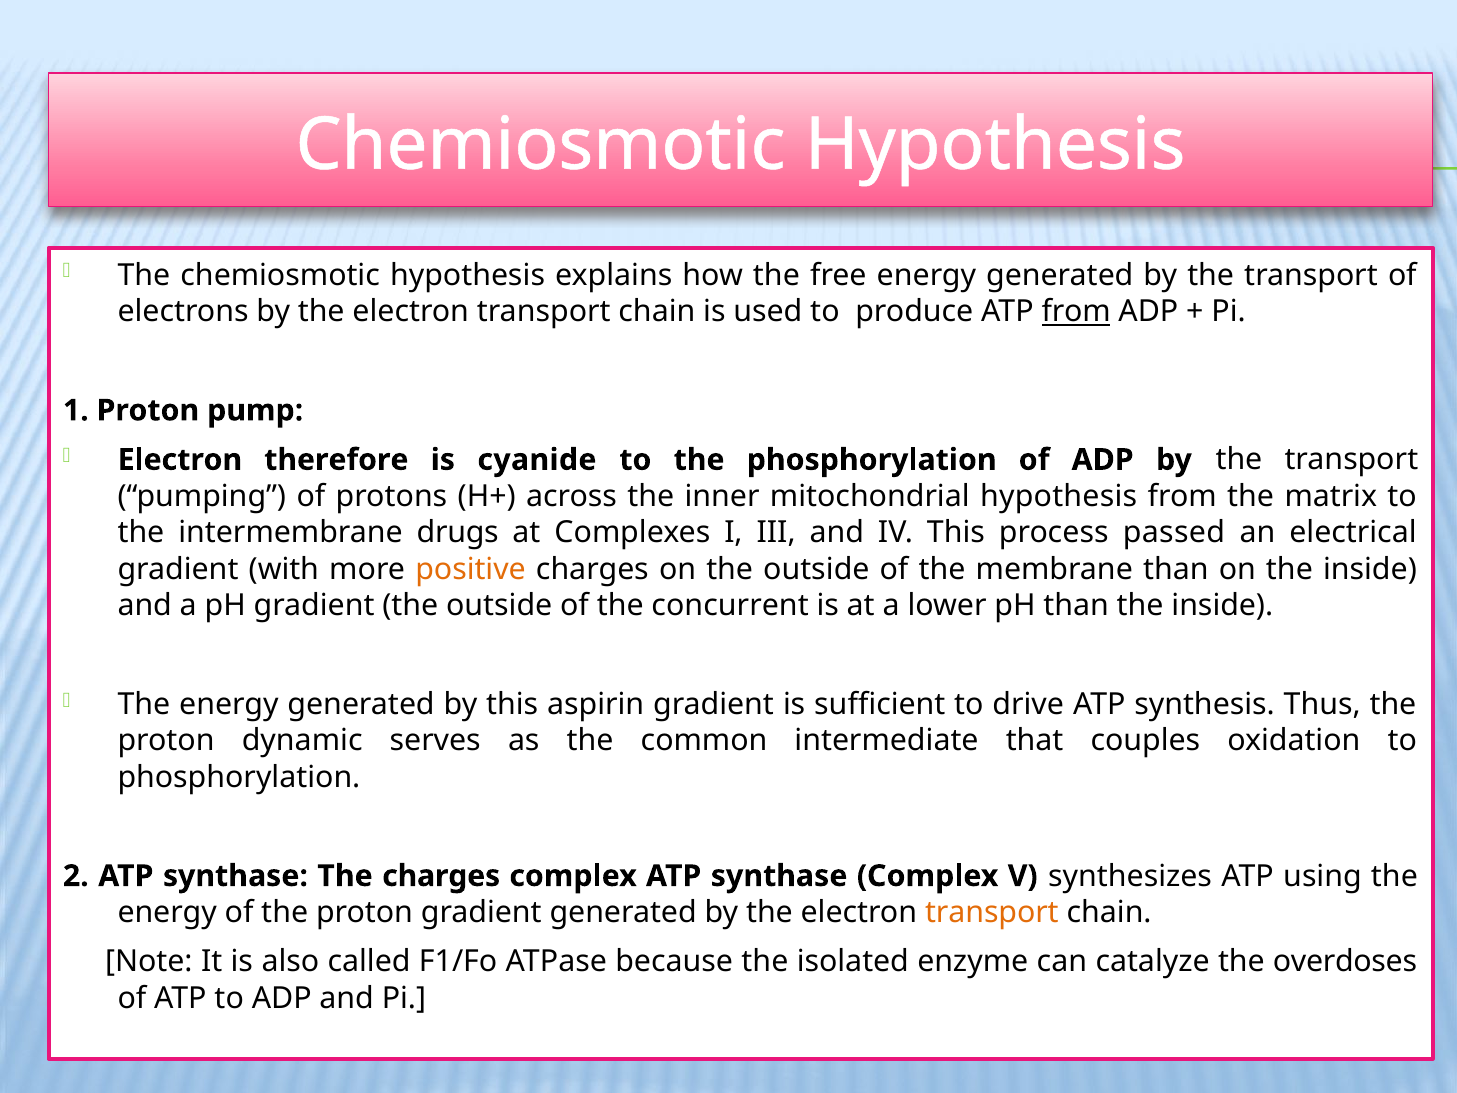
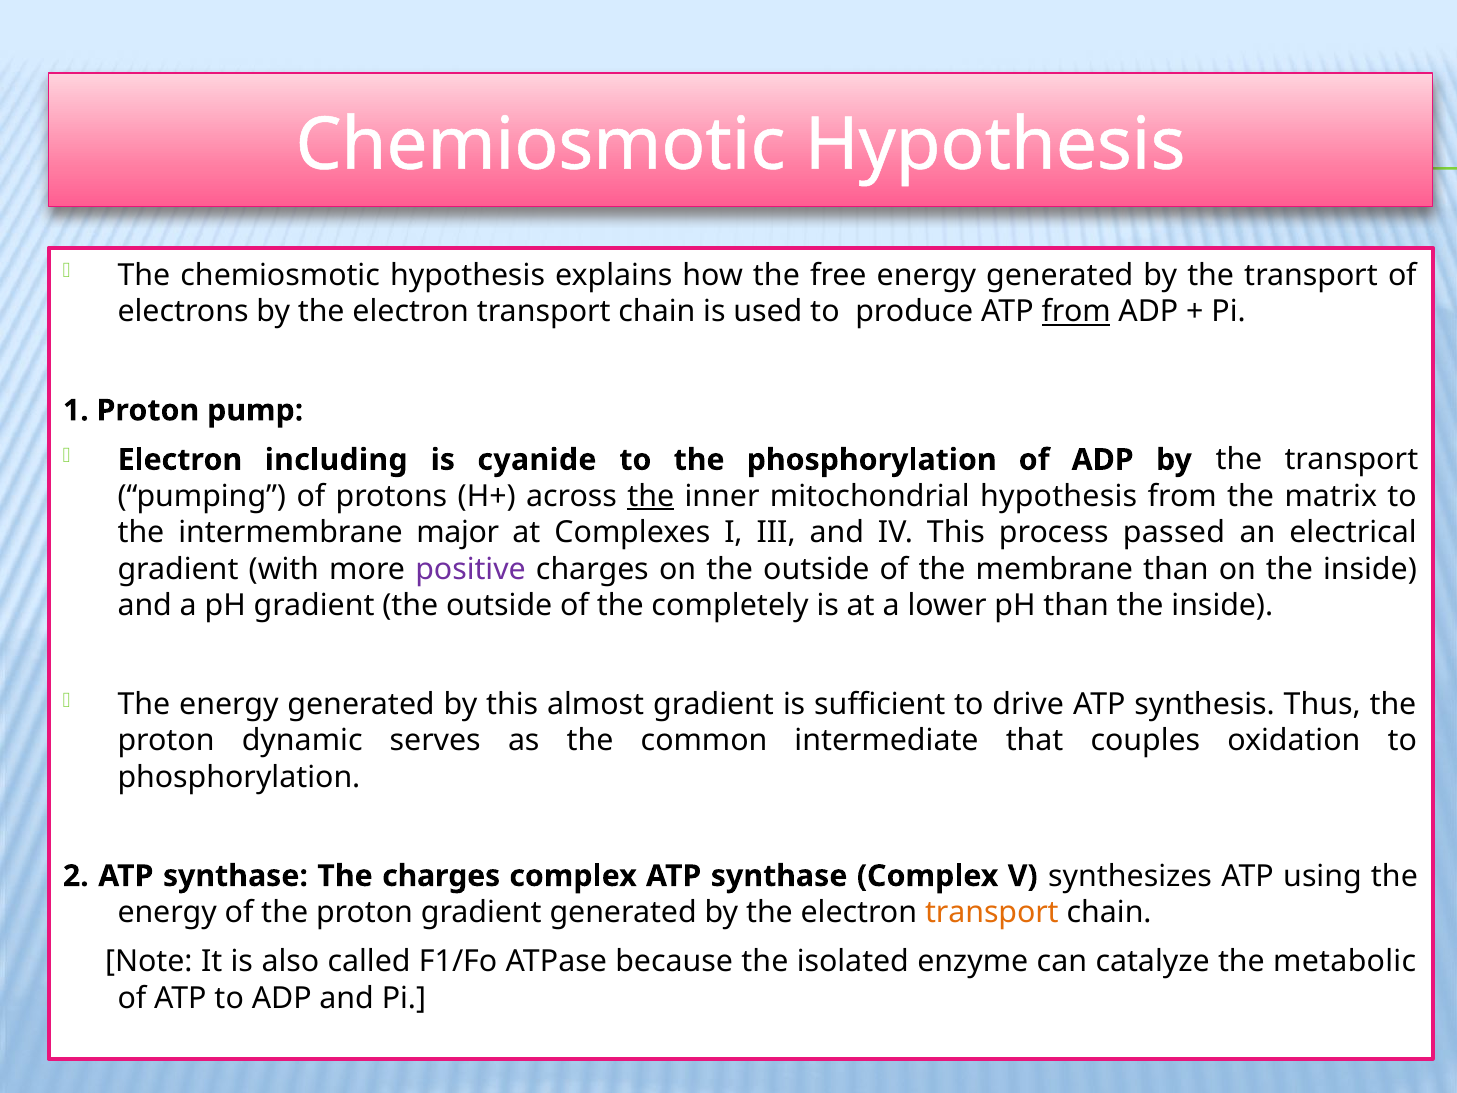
therefore: therefore -> including (336, 460)
the underline: none -> present (651, 496)
drugs: drugs -> major (458, 533)
positive colour: orange -> purple (471, 569)
concurrent: concurrent -> completely (730, 605)
aspirin: aspirin -> almost (596, 704)
overdoses: overdoses -> metabolic (1345, 962)
